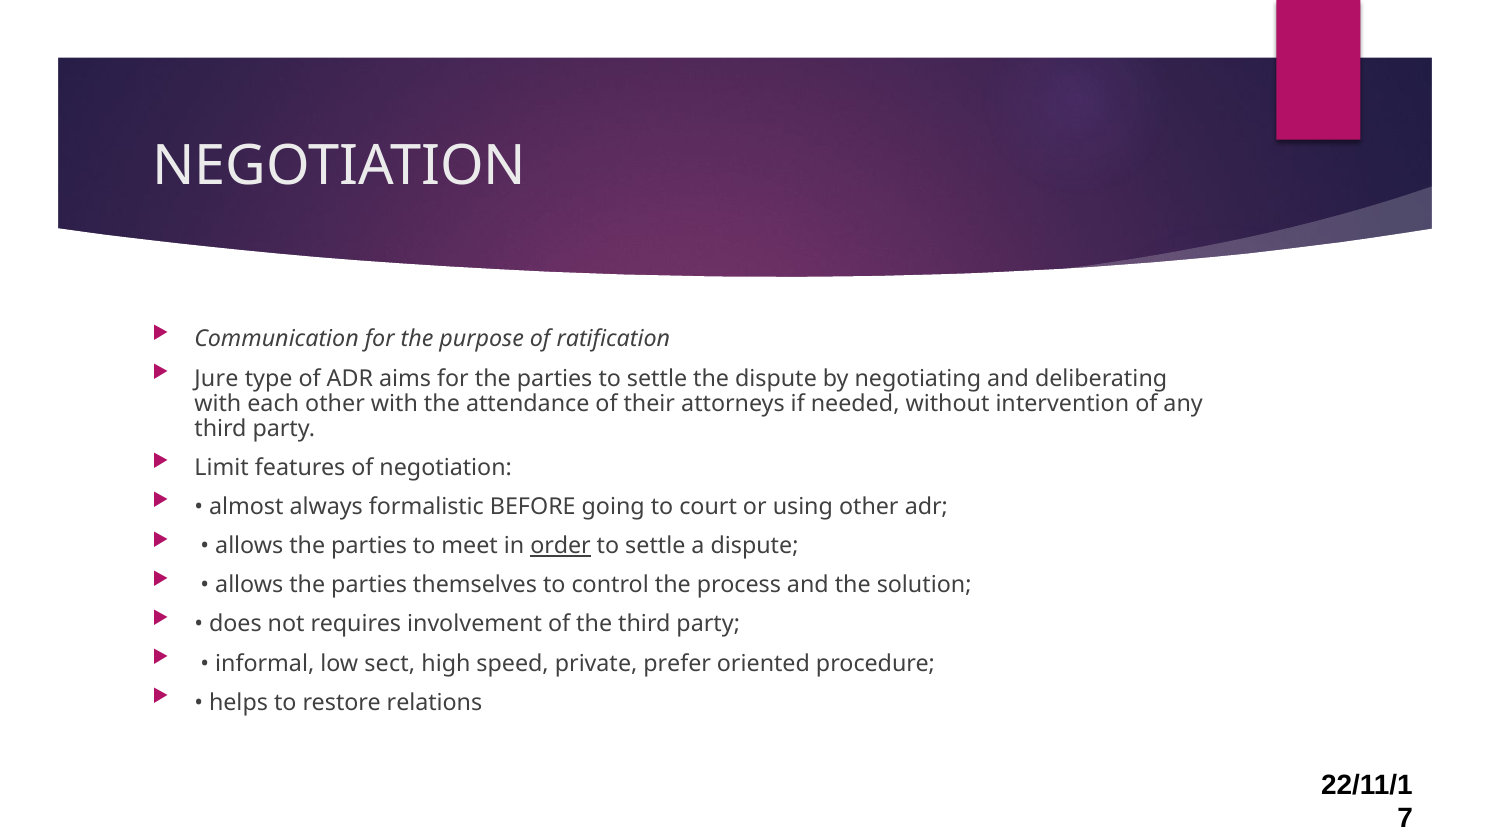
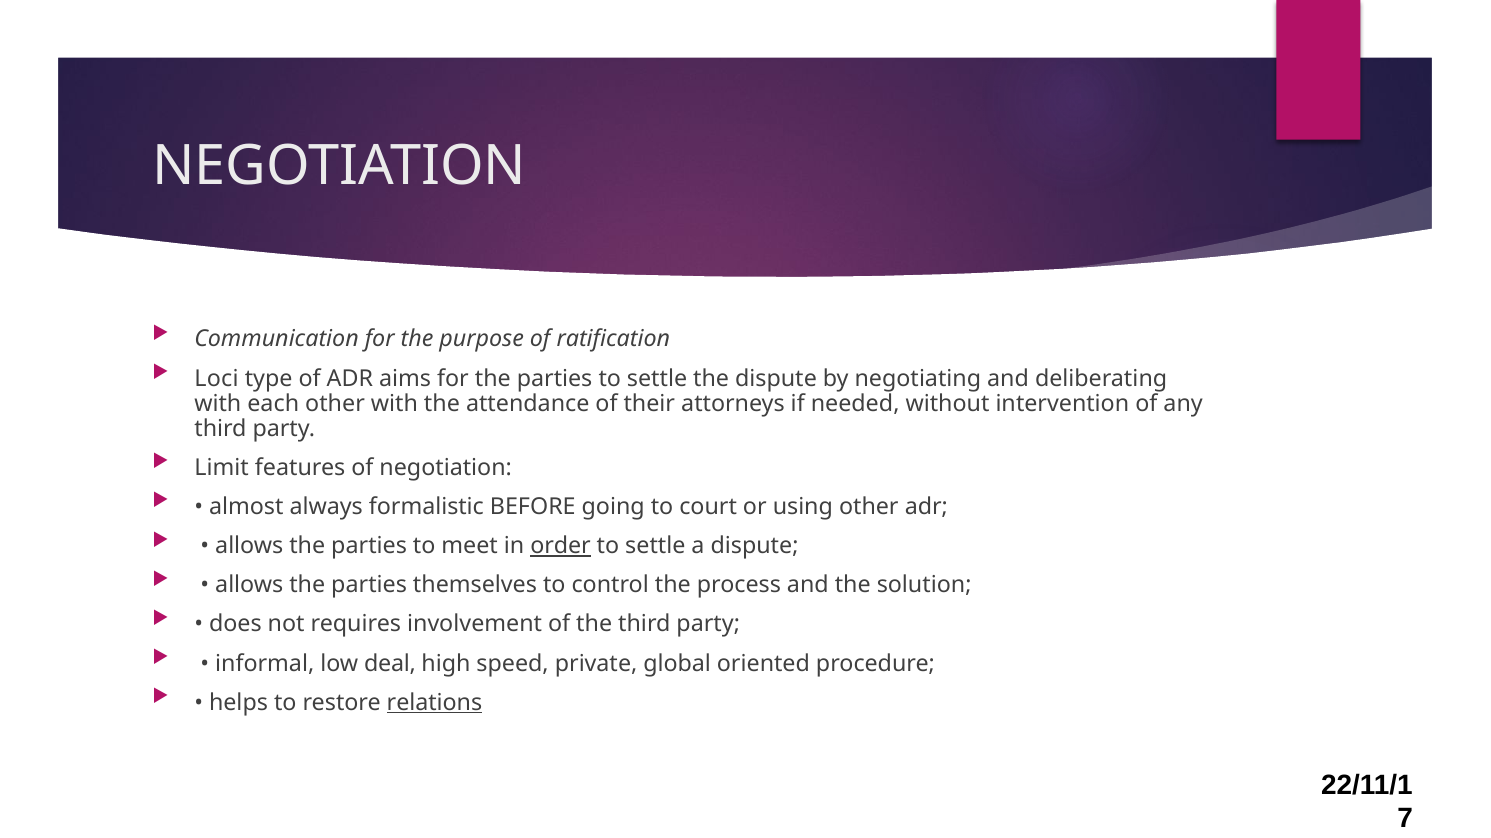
Jure: Jure -> Loci (217, 379)
sect: sect -> deal (390, 664)
prefer: prefer -> global (677, 664)
relations underline: none -> present (434, 703)
